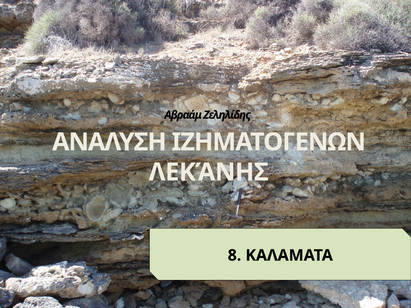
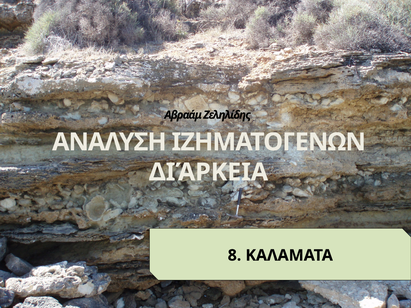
ΛΕΚΆΝΗΣ: ΛΕΚΆΝΗΣ -> ΔΙΆΡΚΕΙΑ (209, 172)
